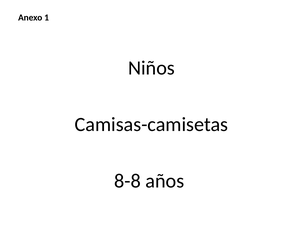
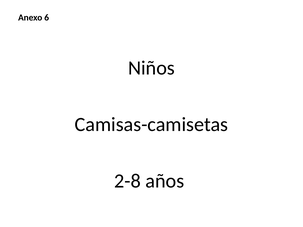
1: 1 -> 6 (47, 18)
8-8: 8-8 -> 2-8 (128, 181)
